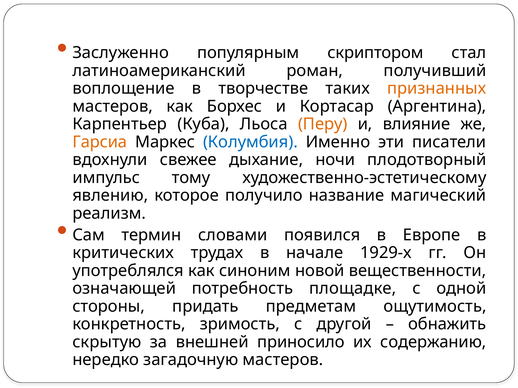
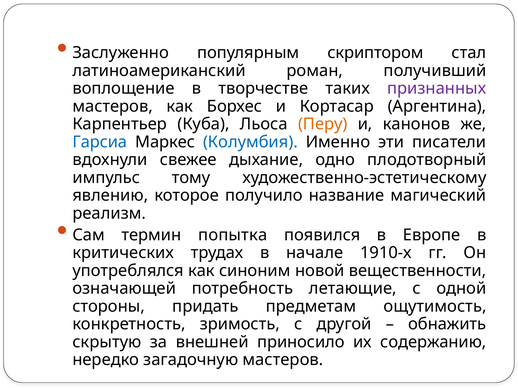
признанных colour: orange -> purple (437, 89)
влияние: влияние -> канонов (416, 124)
Гарсиа colour: orange -> blue (100, 142)
ночи: ночи -> одно (335, 160)
словами: словами -> попытка (233, 235)
1929-х: 1929-х -> 1910-х (386, 253)
площадке: площадке -> летающие (353, 289)
